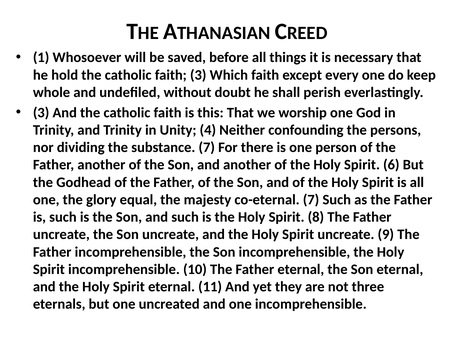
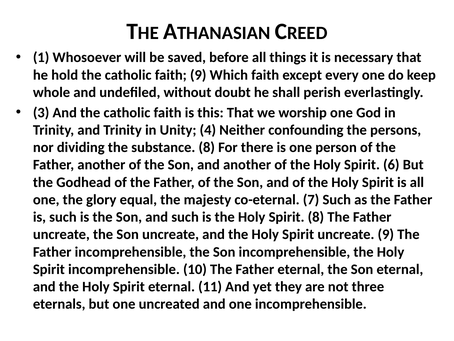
faith 3: 3 -> 9 (198, 75)
substance 7: 7 -> 8 (207, 147)
